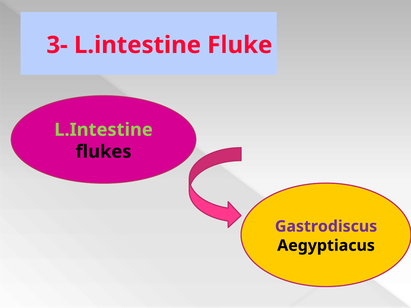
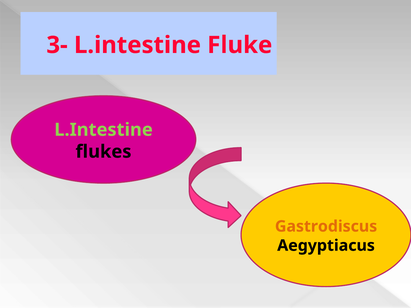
Gastrodiscus colour: purple -> orange (326, 227)
